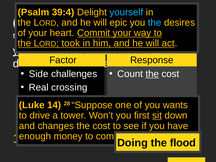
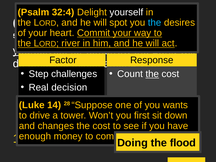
39:4: 39:4 -> 32:4 (63, 12)
yourself colour: light blue -> white (126, 12)
epic: epic -> spot (118, 23)
took: took -> river (71, 43)
Side: Side -> Step (39, 74)
crossing: crossing -> decision (69, 87)
sit underline: present -> none (157, 115)
